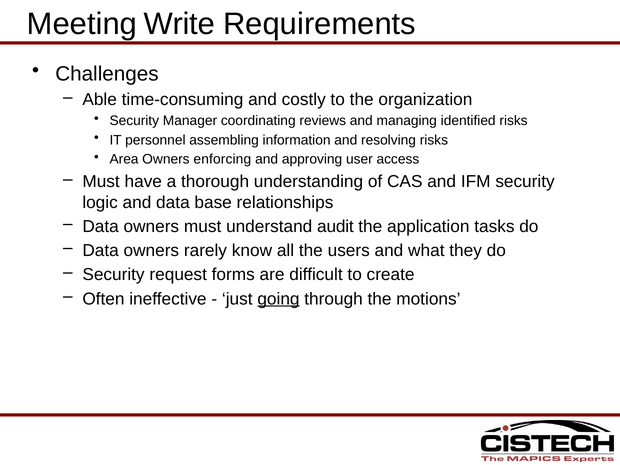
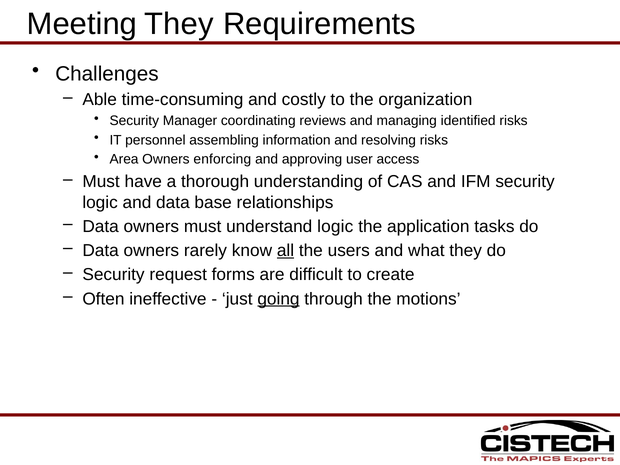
Meeting Write: Write -> They (179, 24)
understand audit: audit -> logic (335, 226)
all underline: none -> present (286, 251)
